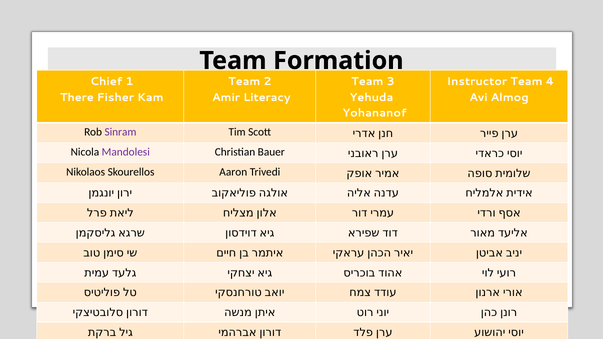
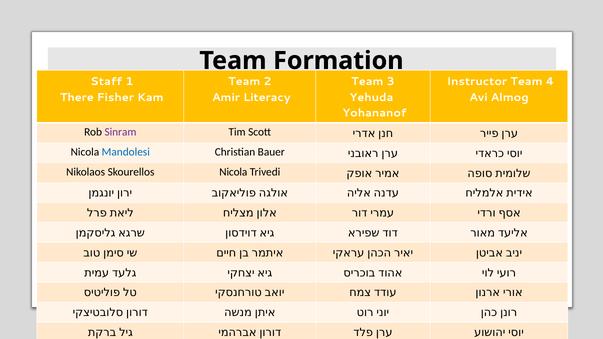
Chief: Chief -> Staff (106, 81)
Mandolesi colour: purple -> blue (126, 152)
Skourellos Aaron: Aaron -> Nicola (233, 172)
